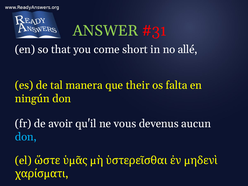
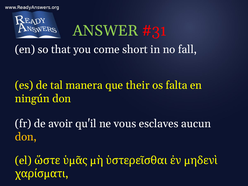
allé: allé -> fall (187, 49)
devenus: devenus -> esclaves (159, 124)
don colour: light blue -> yellow (26, 137)
